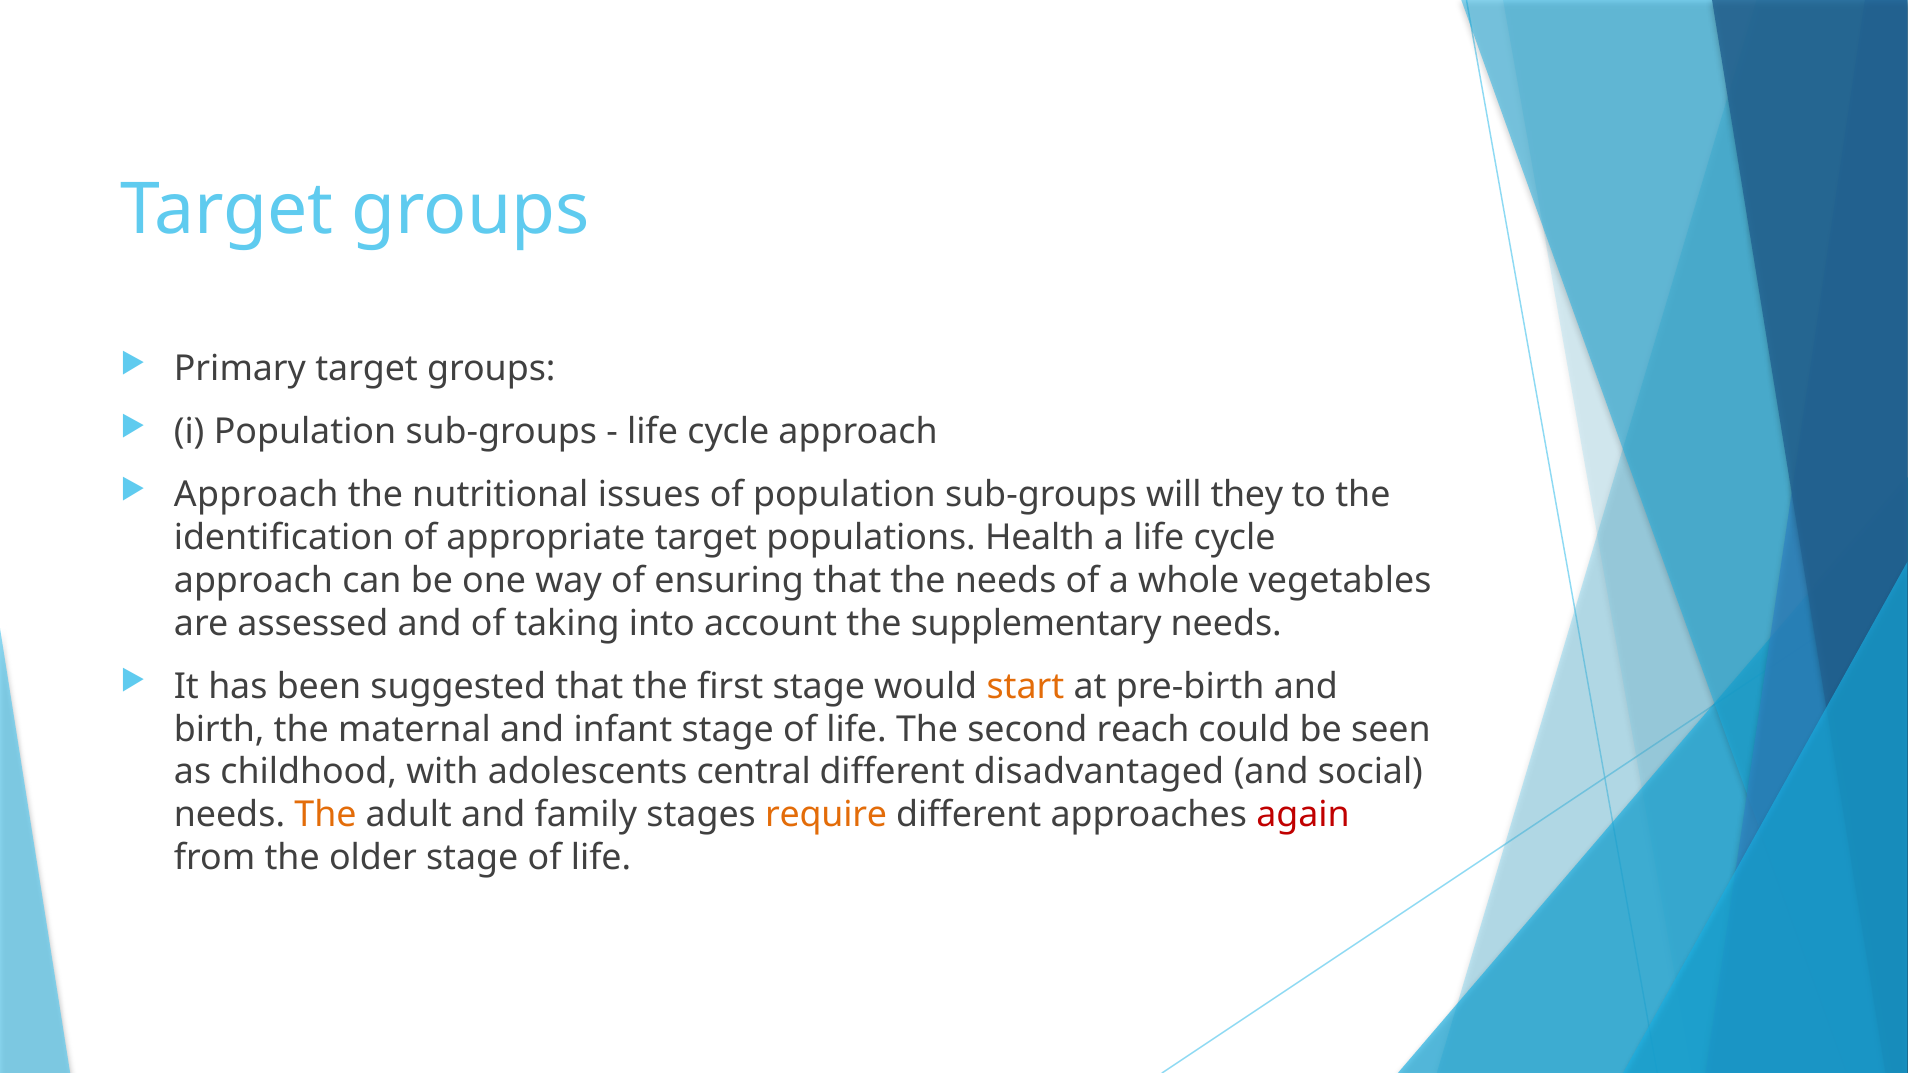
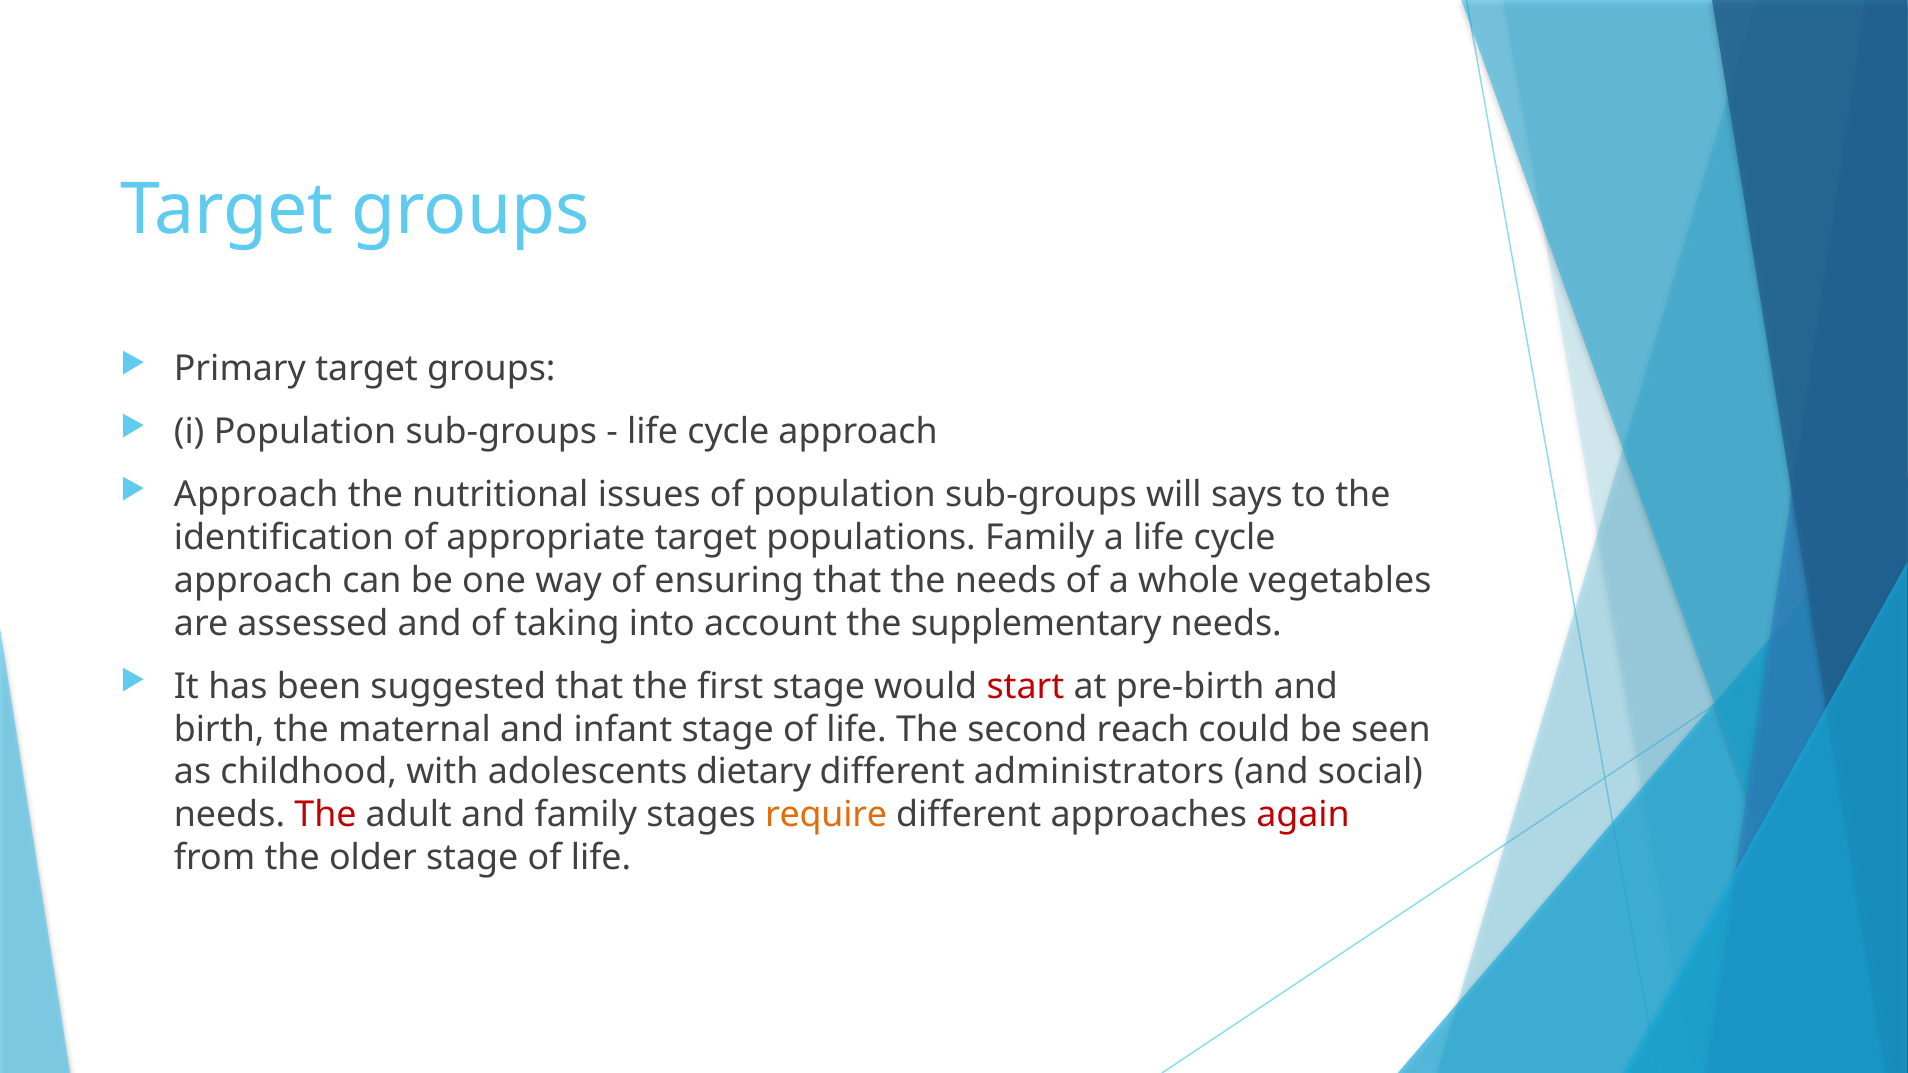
they: they -> says (1247, 495)
populations Health: Health -> Family (1040, 538)
start colour: orange -> red (1025, 687)
central: central -> dietary (754, 772)
disadvantaged: disadvantaged -> administrators (1099, 772)
The colour: orange -> red (325, 815)
